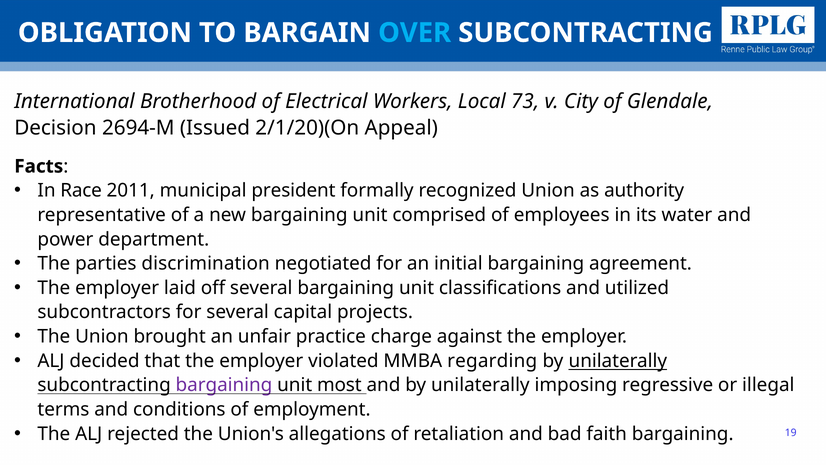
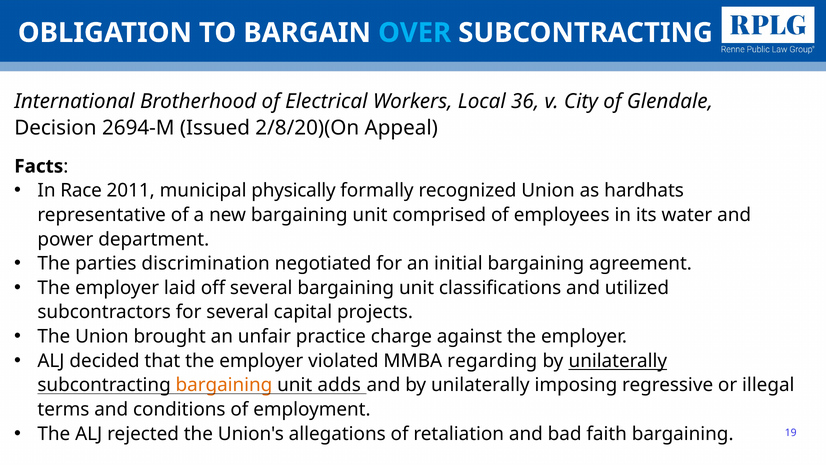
73: 73 -> 36 (525, 101)
2/1/20)(On: 2/1/20)(On -> 2/8/20)(On (307, 128)
president: president -> physically (294, 191)
authority: authority -> hardhats (644, 191)
bargaining colour: purple -> orange (224, 385)
most: most -> adds (339, 385)
